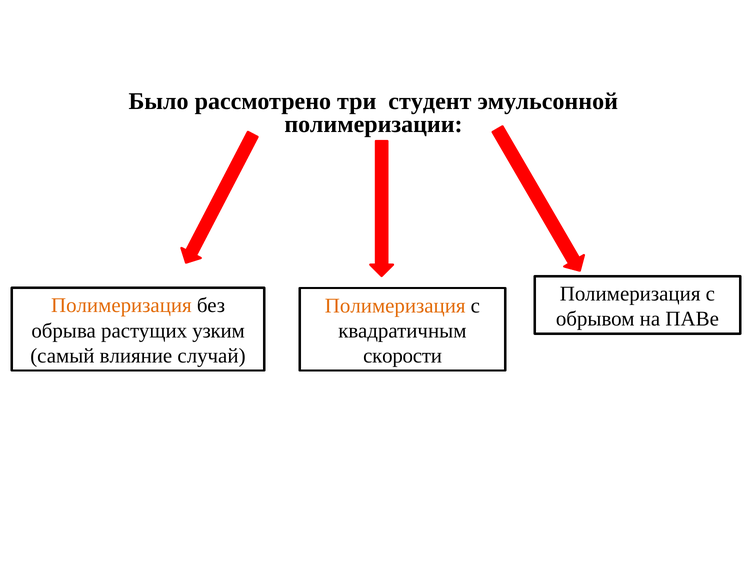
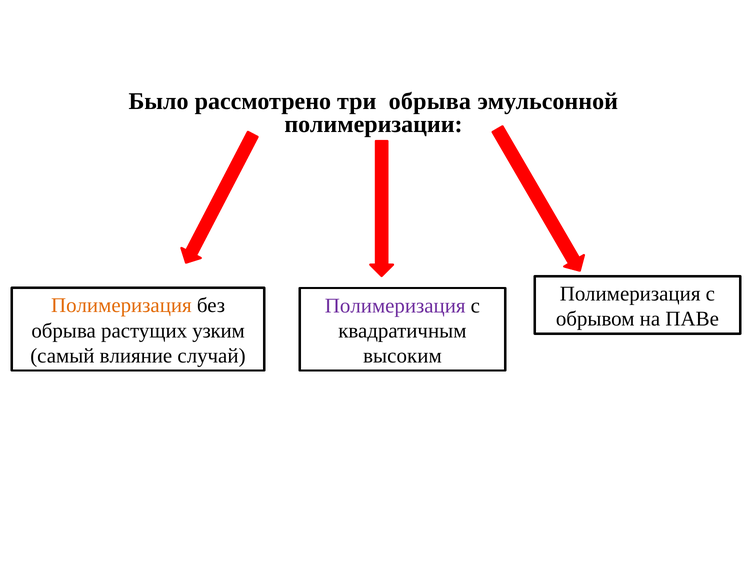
три студент: студент -> обрыва (430, 101)
Полимеризация colour: orange -> purple (395, 306)
скорости: скорости -> высоким (402, 356)
